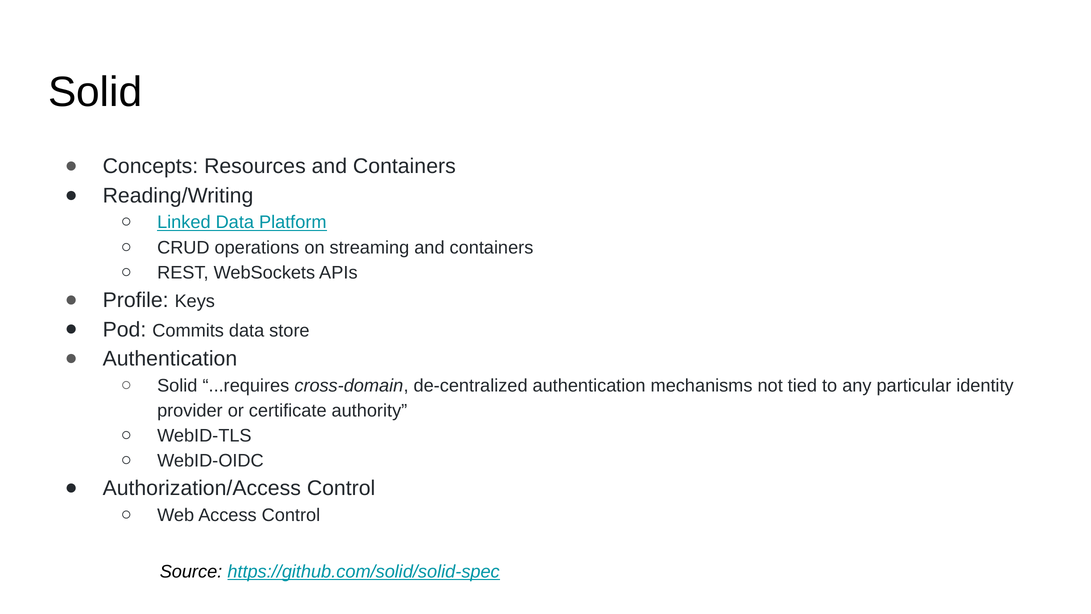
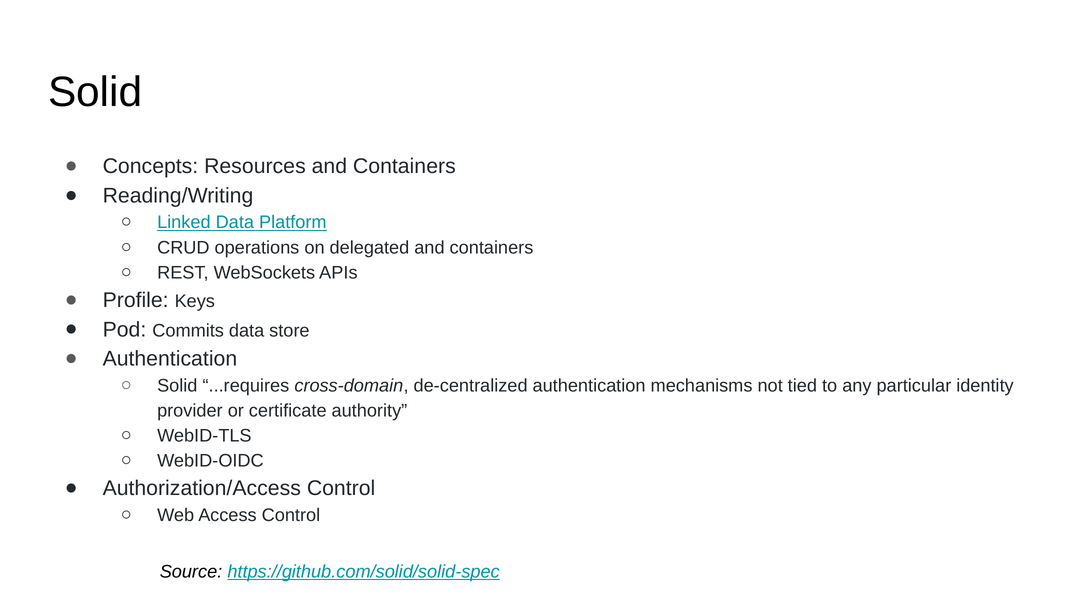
streaming: streaming -> delegated (369, 247)
